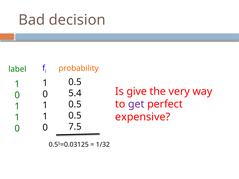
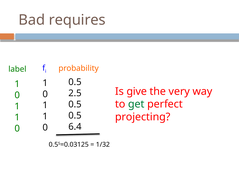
decision: decision -> requires (77, 20)
5.4: 5.4 -> 2.5 (75, 93)
get colour: purple -> green (136, 104)
expensive: expensive -> projecting (143, 117)
7.5: 7.5 -> 6.4 (75, 127)
